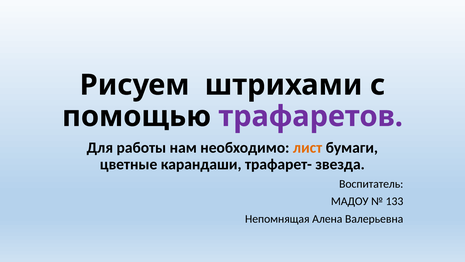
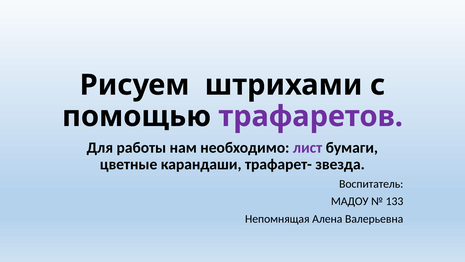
лист colour: orange -> purple (308, 147)
